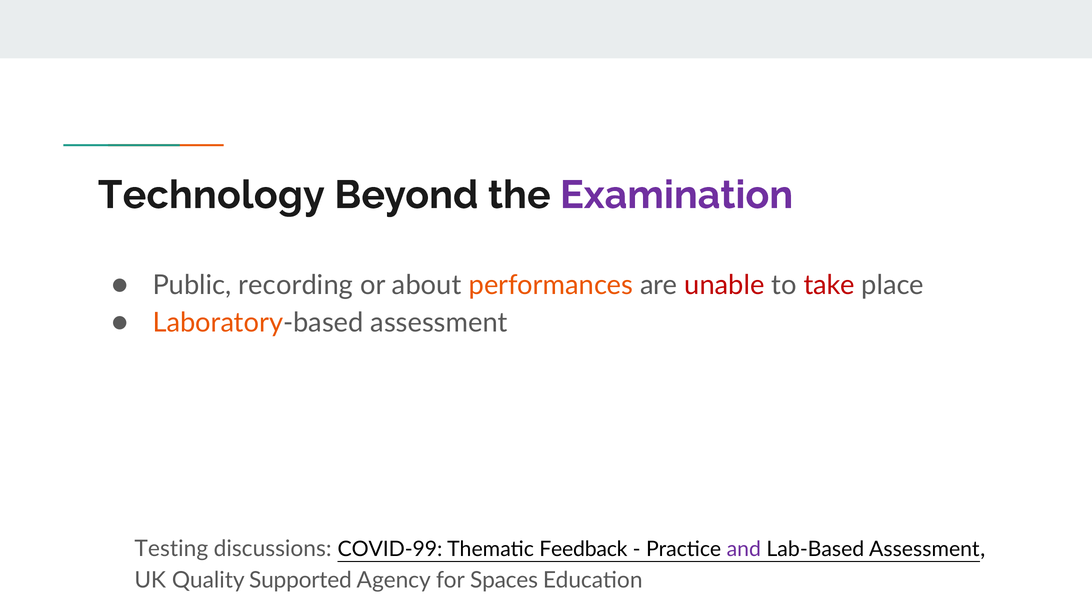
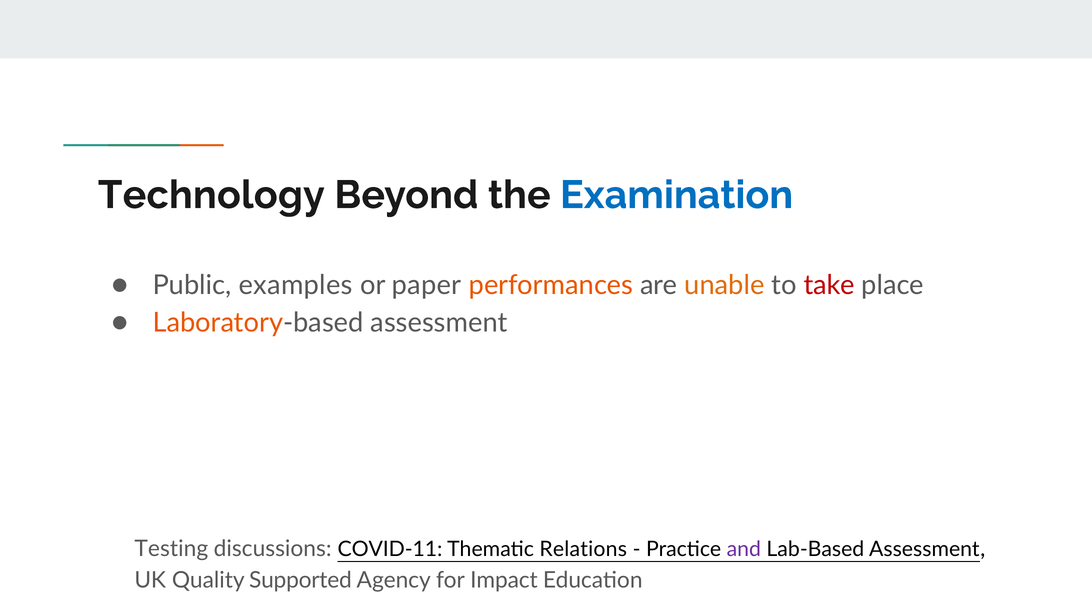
Examination colour: purple -> blue (677, 195)
recording: recording -> examples (296, 285)
about: about -> paper (427, 285)
unable colour: red -> orange (724, 285)
COVID-99: COVID-99 -> COVID-11 (390, 548)
Feedback: Feedback -> Relations (583, 548)
Spaces: Spaces -> Impact (504, 579)
